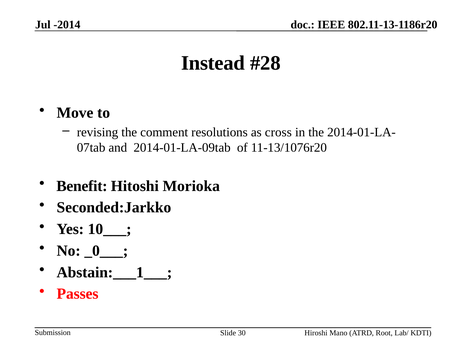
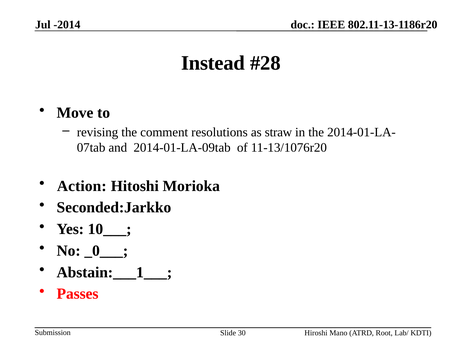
cross: cross -> straw (278, 132)
Benefit: Benefit -> Action (82, 186)
